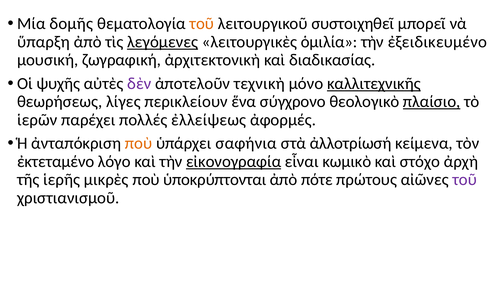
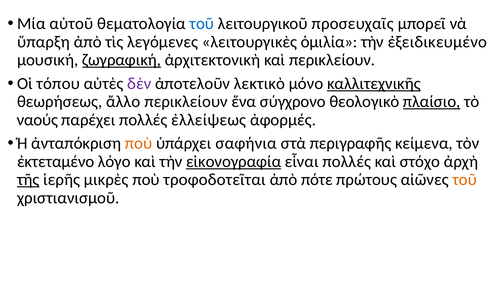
δομῆς: δομῆς -> αὐτοῦ (71, 24)
τοῦ colour: orange -> blue (202, 24)
συστοιχηθεῖ: συστοιχηθεῖ -> προσευχαῖς (353, 24)
λεγόμενες underline: present -> none (163, 42)
ζωγραφική underline: none -> present (122, 60)
καὶ διαδικασίας: διαδικασίας -> περικλείουν (332, 60)
ψυχῆς: ψυχῆς -> τόπου (58, 83)
τεχνικὴ: τεχνικὴ -> λεκτικὸ (259, 83)
λίγες: λίγες -> ἄλλο (123, 101)
ἱερῶν: ἱερῶν -> ναούς (37, 120)
ἀλλοτρίωσή: ἀλλοτρίωσή -> περιγραφῆς (351, 143)
εἶναι κωμικὸ: κωμικὸ -> πολλές (347, 161)
τῆς underline: none -> present (28, 179)
ὑποκρύπτονται: ὑποκρύπτονται -> τροφοδοτεῖται (215, 179)
τοῦ colour: purple -> orange (465, 179)
